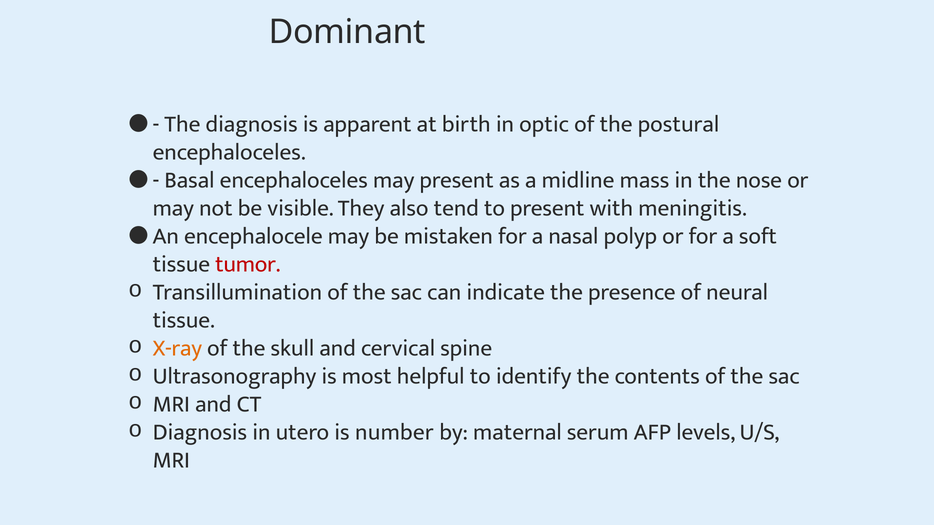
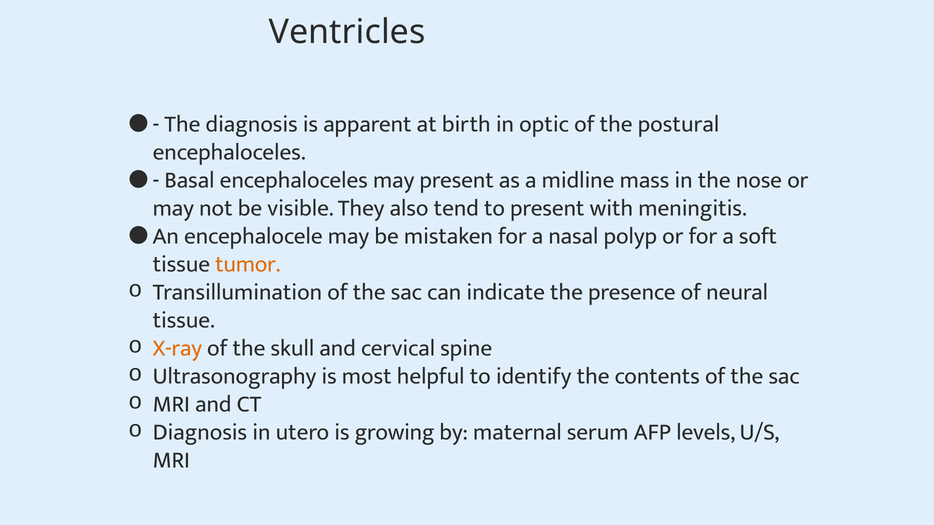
Dominant: Dominant -> Ventricles (347, 32)
tumor colour: red -> orange (248, 264)
number: number -> growing (395, 432)
